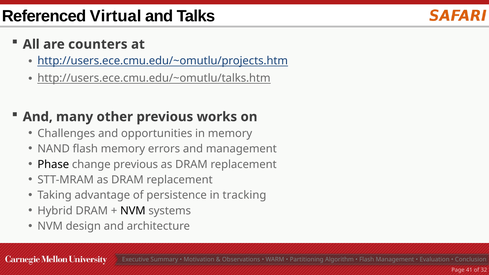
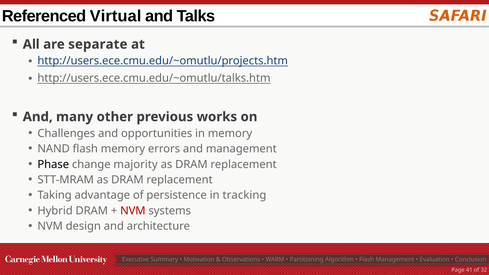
counters: counters -> separate (98, 44)
change previous: previous -> majority (136, 164)
NVM colour: black -> red (133, 211)
